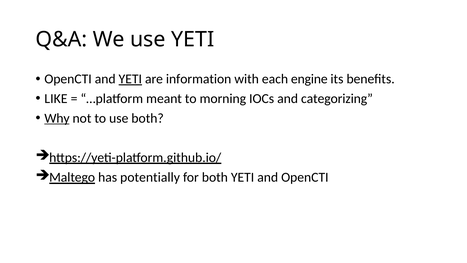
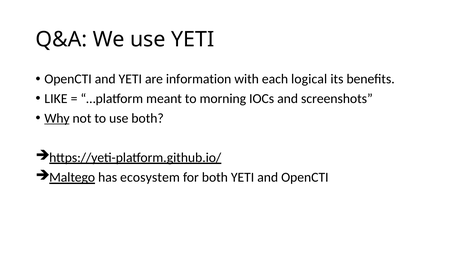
YETI underline: present -> none (130, 79)
engine: engine -> logical (309, 79)
categorizing: categorizing -> screenshots (337, 98)
potentially: potentially -> ecosystem (150, 177)
